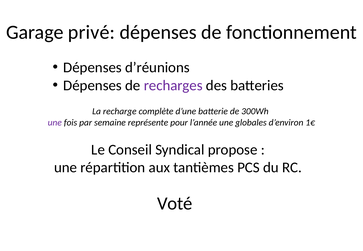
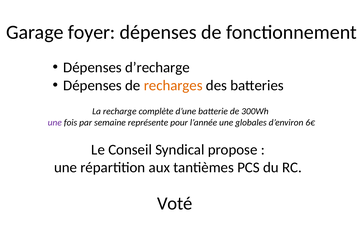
privé: privé -> foyer (92, 32)
d’réunions: d’réunions -> d’recharge (157, 68)
recharges colour: purple -> orange (173, 86)
1€: 1€ -> 6€ (310, 123)
